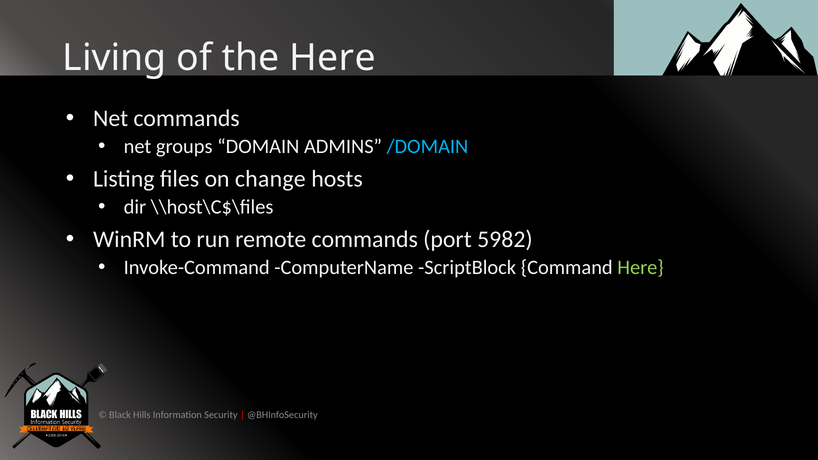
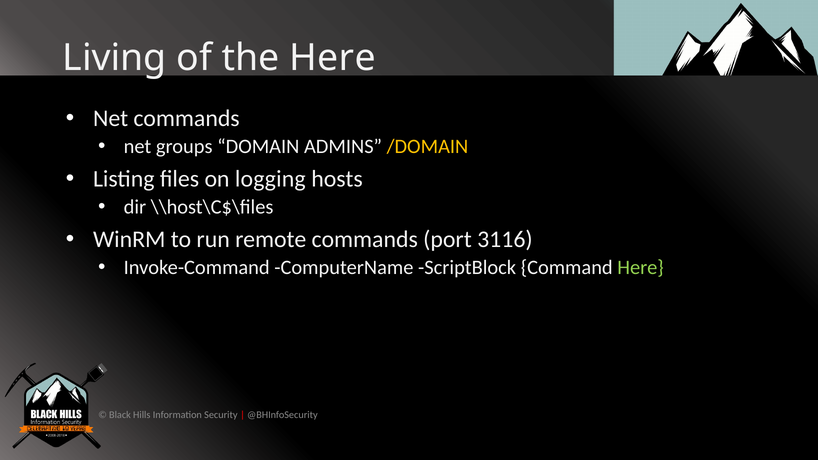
/DOMAIN colour: light blue -> yellow (427, 146)
change: change -> logging (270, 179)
5982: 5982 -> 3116 (505, 239)
